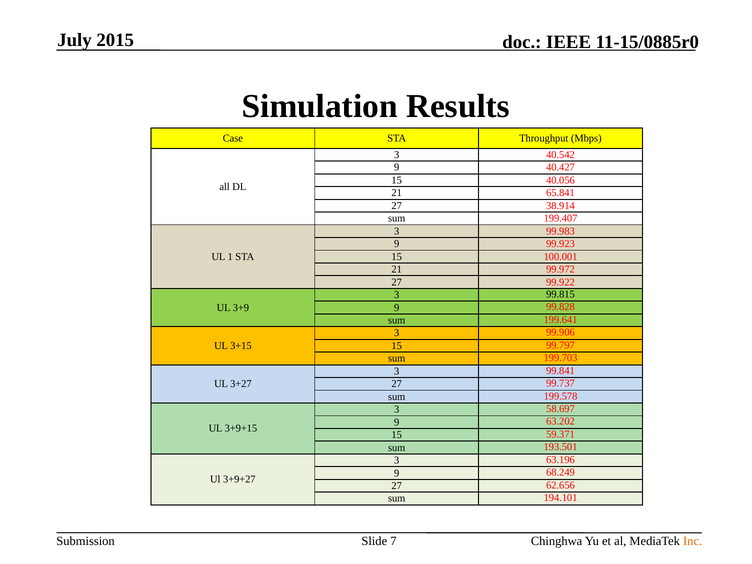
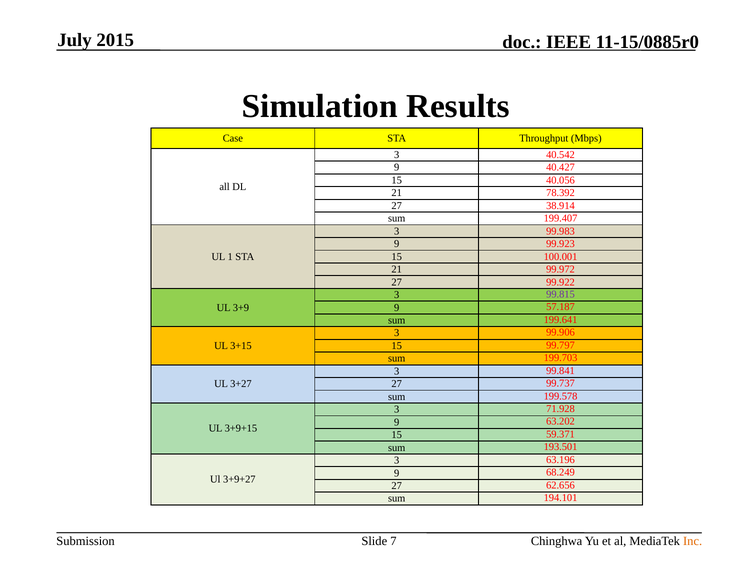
65.841: 65.841 -> 78.392 (560, 193)
99.815 colour: black -> purple (560, 294)
99.828: 99.828 -> 57.187 (560, 307)
58.697: 58.697 -> 71.928 (560, 409)
